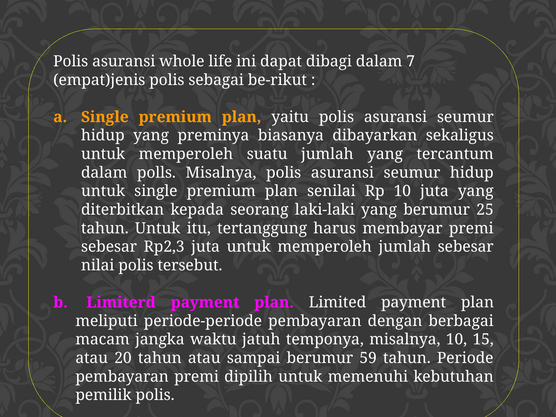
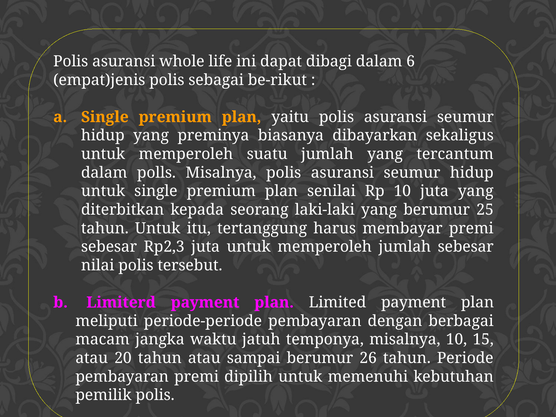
7: 7 -> 6 (411, 61)
59: 59 -> 26 (368, 358)
